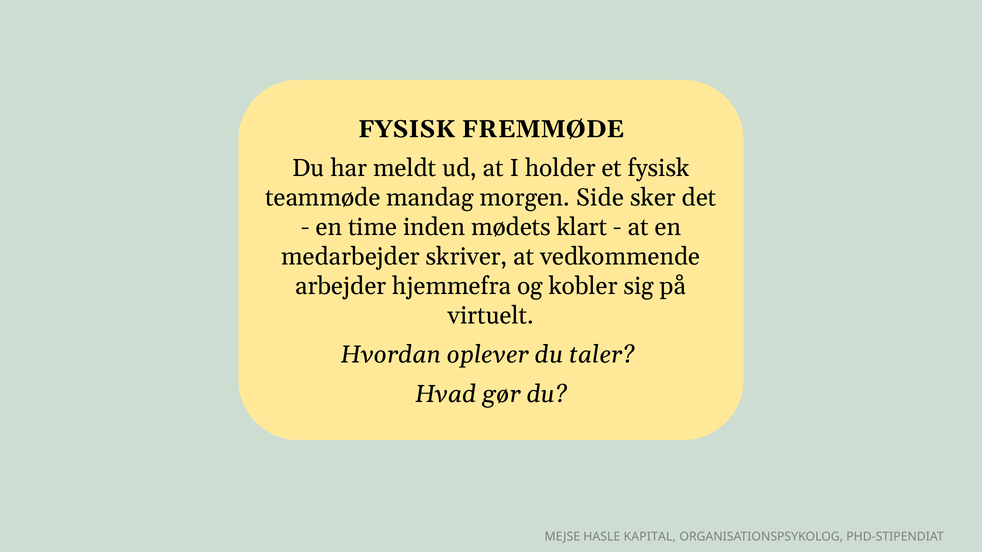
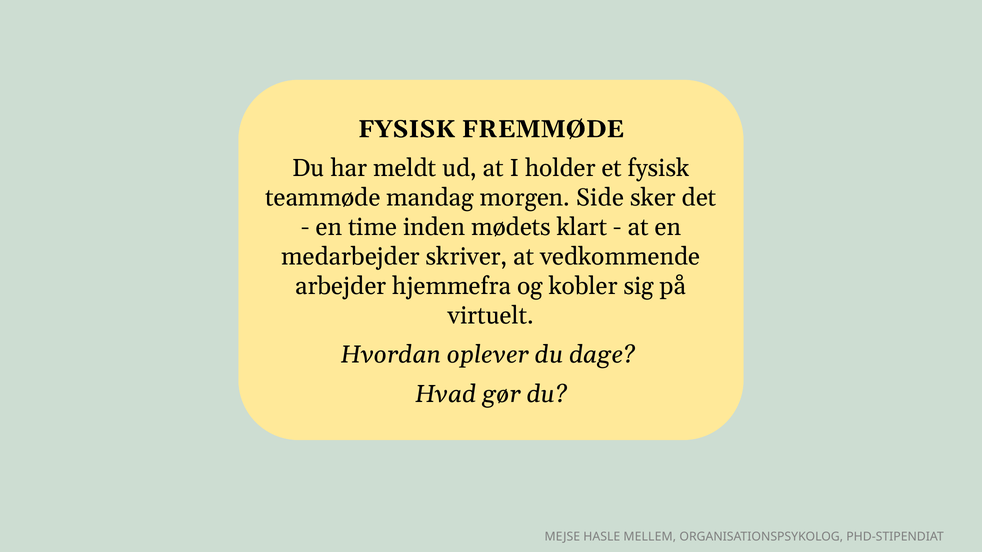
taler: taler -> dage (602, 355)
KAPITAL: KAPITAL -> MELLEM (650, 537)
